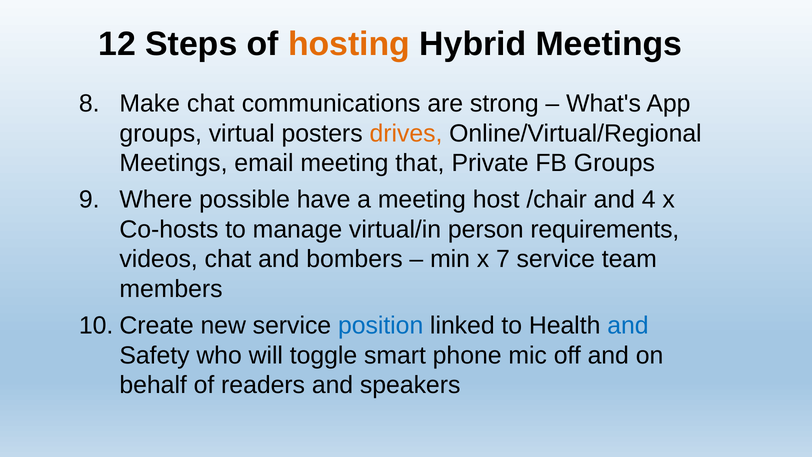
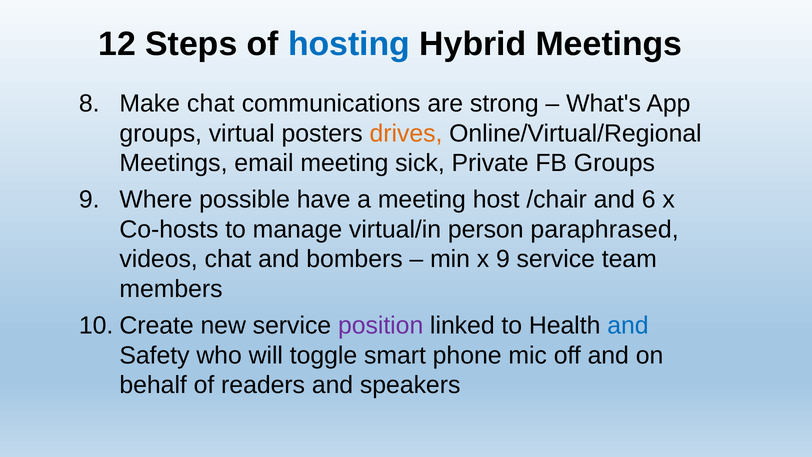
hosting colour: orange -> blue (349, 44)
that: that -> sick (420, 163)
4: 4 -> 6 (649, 200)
requirements: requirements -> paraphrased (605, 229)
x 7: 7 -> 9 (503, 259)
position colour: blue -> purple (381, 325)
